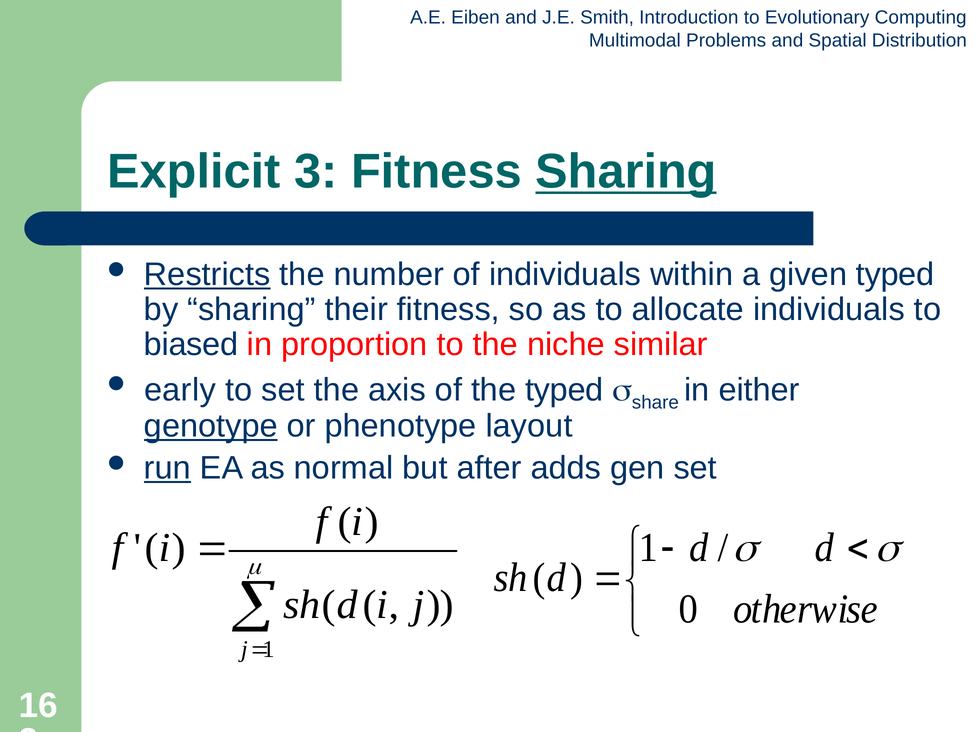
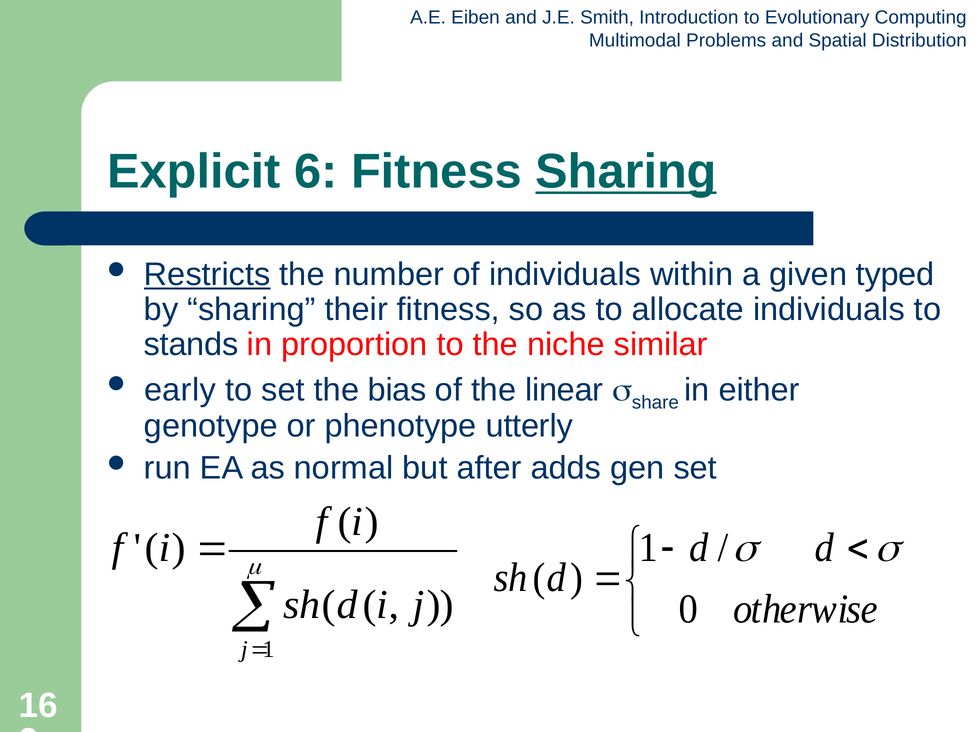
3: 3 -> 6 (316, 172)
biased: biased -> stands (191, 345)
axis: axis -> bias (397, 390)
the typed: typed -> linear (564, 390)
genotype underline: present -> none (211, 426)
layout: layout -> utterly (529, 426)
run underline: present -> none (167, 468)
